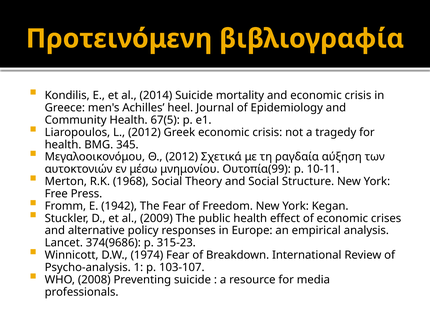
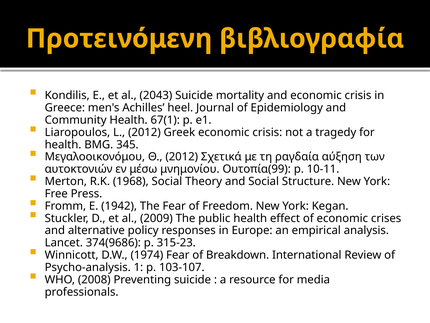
2014: 2014 -> 2043 (156, 95)
67(5: 67(5 -> 67(1 (165, 120)
